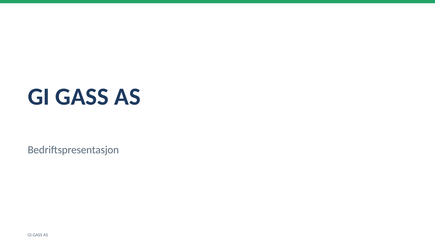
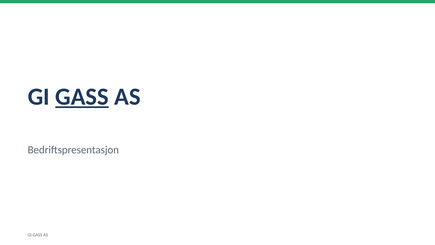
GASS underline: none -> present (82, 96)
